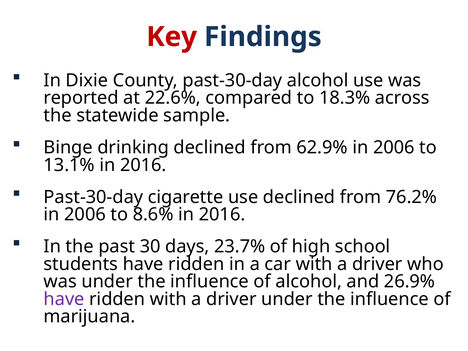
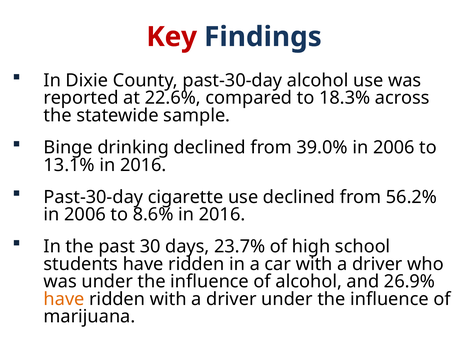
62.9%: 62.9% -> 39.0% (322, 148)
76.2%: 76.2% -> 56.2% (411, 197)
have colour: purple -> orange (64, 299)
